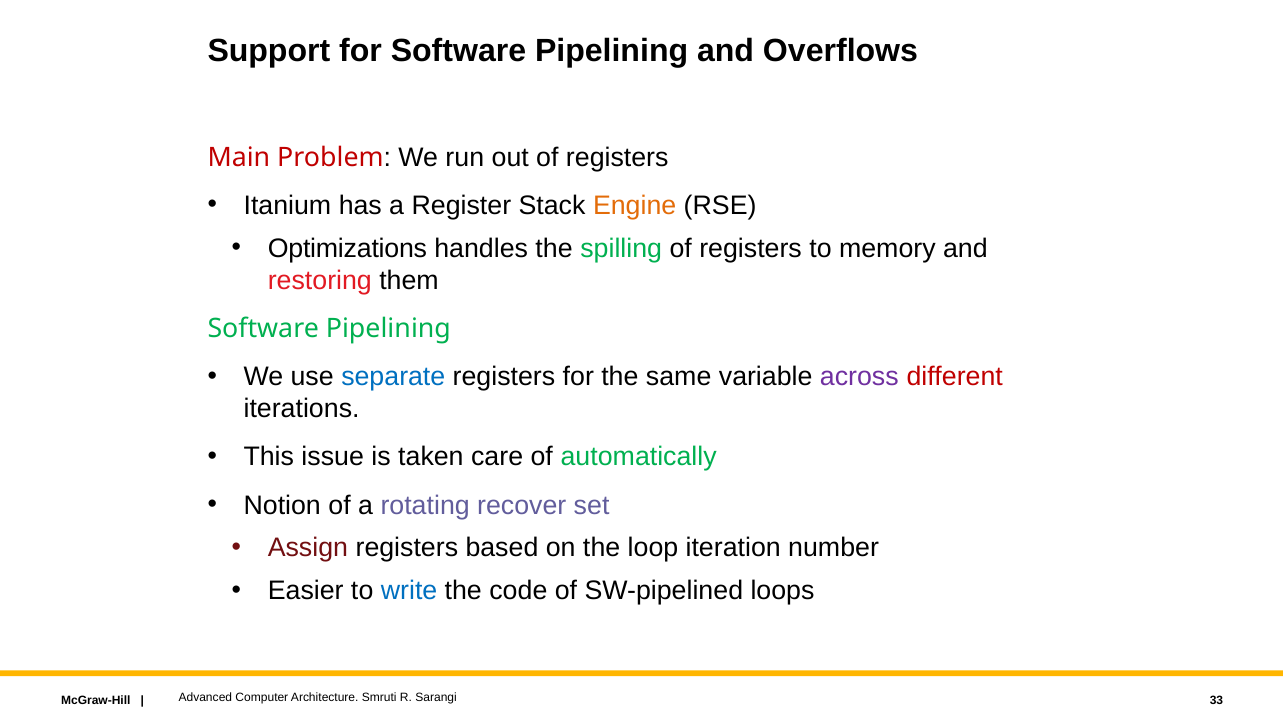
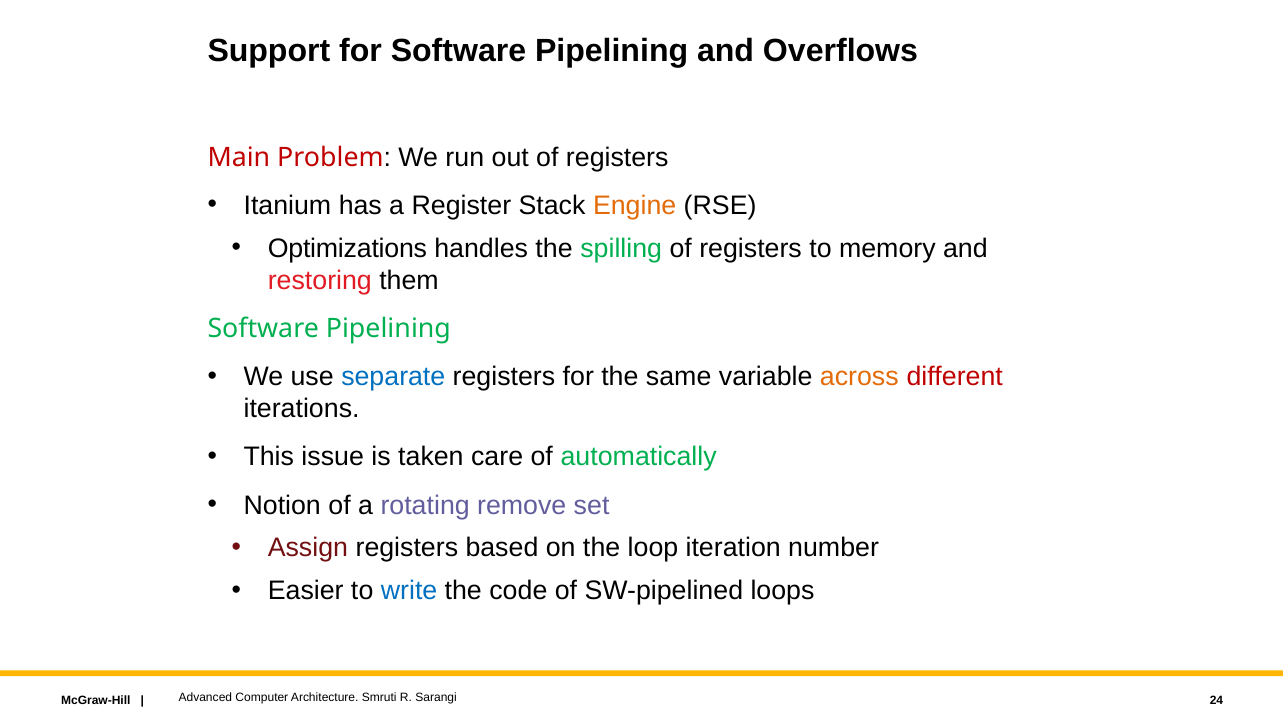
across colour: purple -> orange (859, 377)
recover: recover -> remove (522, 505)
33: 33 -> 24 (1216, 700)
